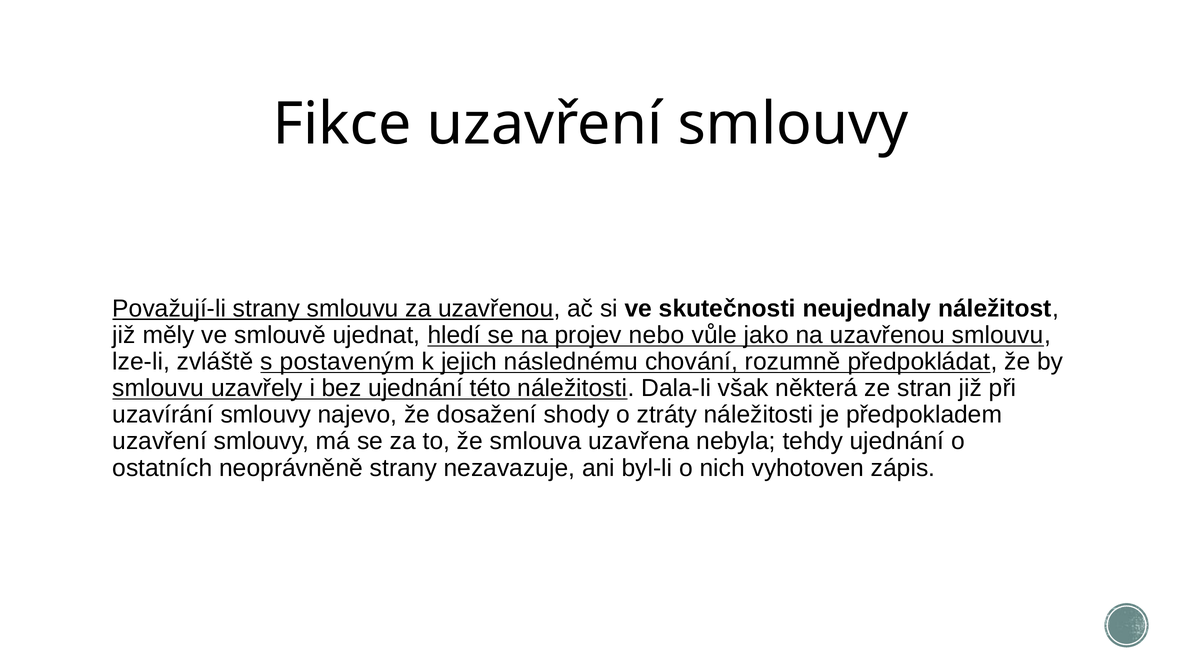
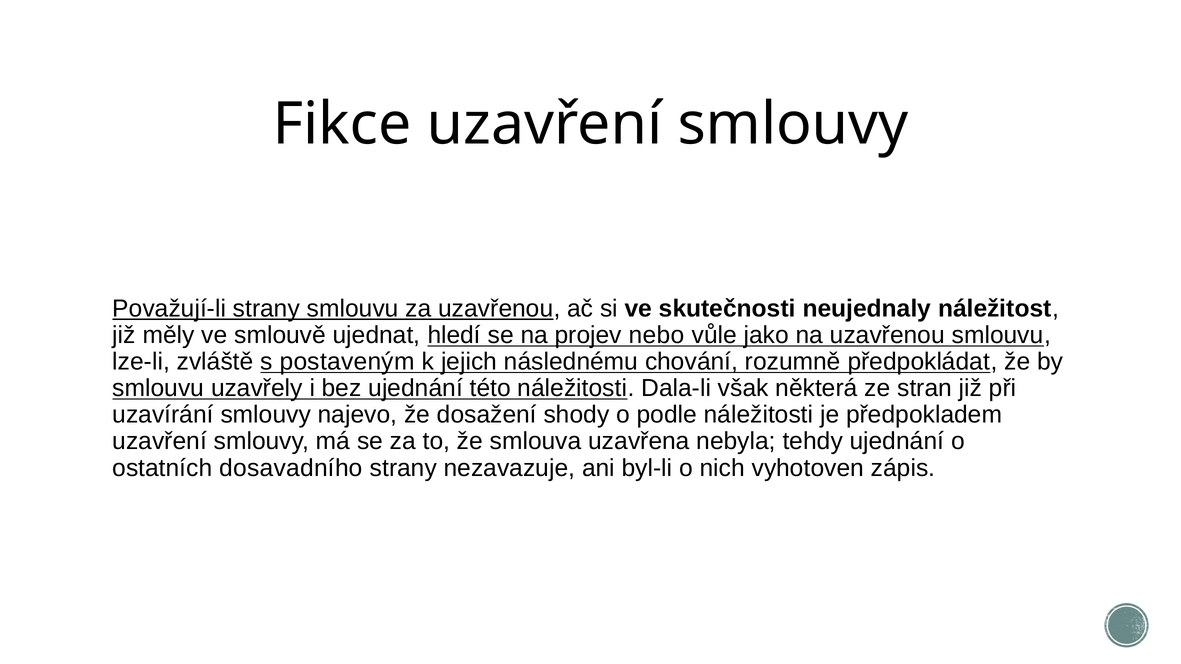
ztráty: ztráty -> podle (667, 415)
neoprávněně: neoprávněně -> dosavadního (291, 468)
